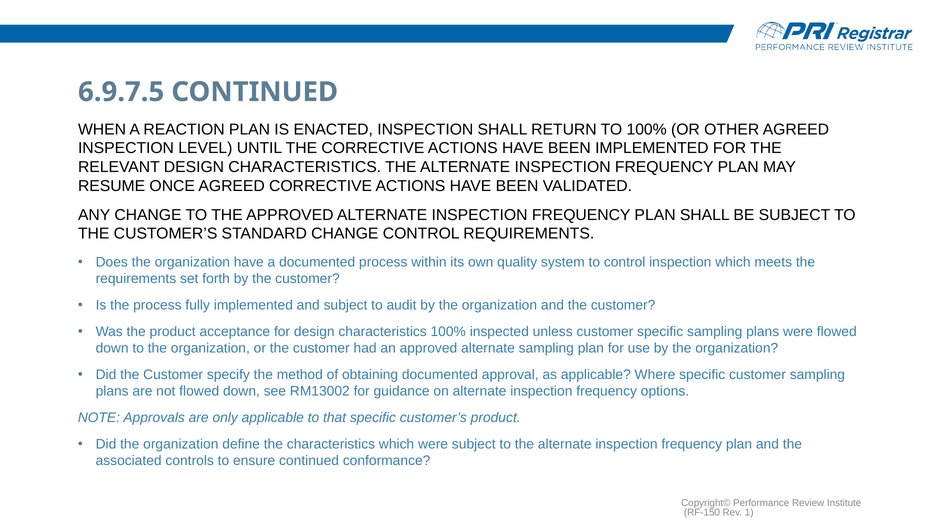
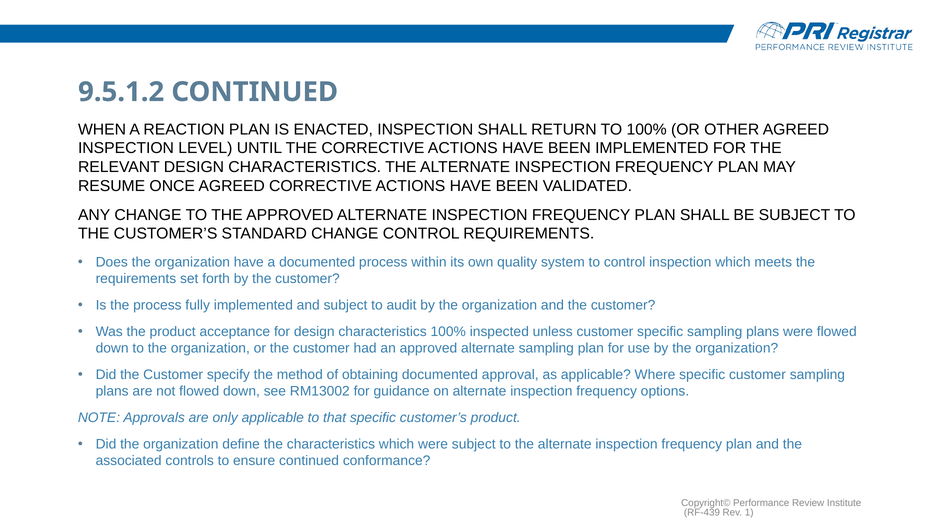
6.9.7.5: 6.9.7.5 -> 9.5.1.2 (121, 92)
RF-150: RF-150 -> RF-439 (702, 513)
